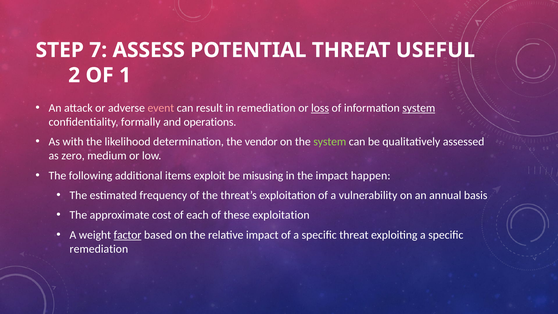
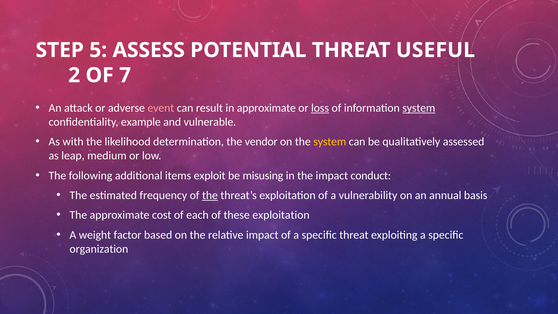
7: 7 -> 5 (98, 50)
1: 1 -> 7 (125, 75)
in remediation: remediation -> approximate (266, 108)
formally: formally -> example (141, 122)
operations: operations -> vulnerable (210, 122)
system colour: light green -> yellow (330, 142)
zero: zero -> leap (73, 156)
happen: happen -> conduct (371, 175)
the underline: none -> present (210, 195)
factor underline: present -> none (128, 235)
remediation: remediation -> organization (99, 249)
